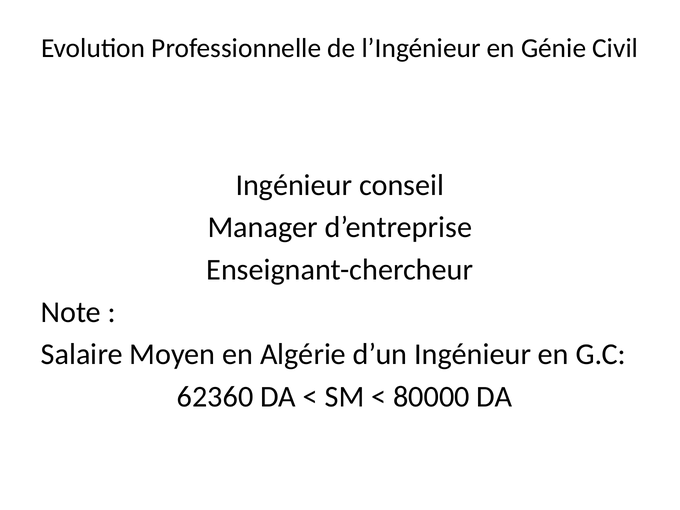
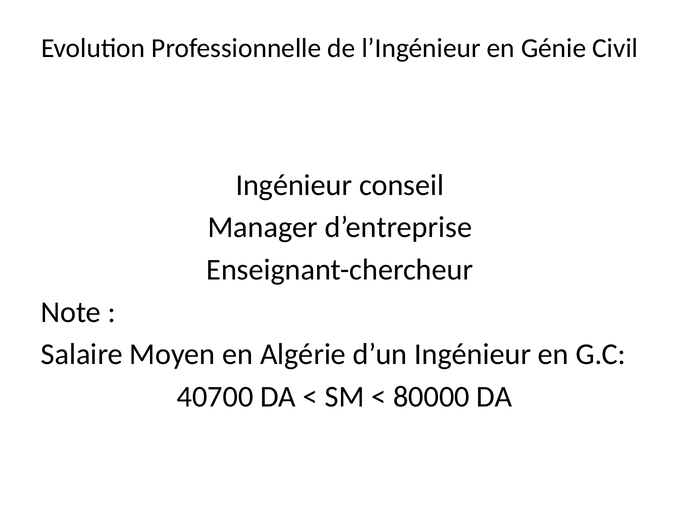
62360: 62360 -> 40700 (215, 397)
